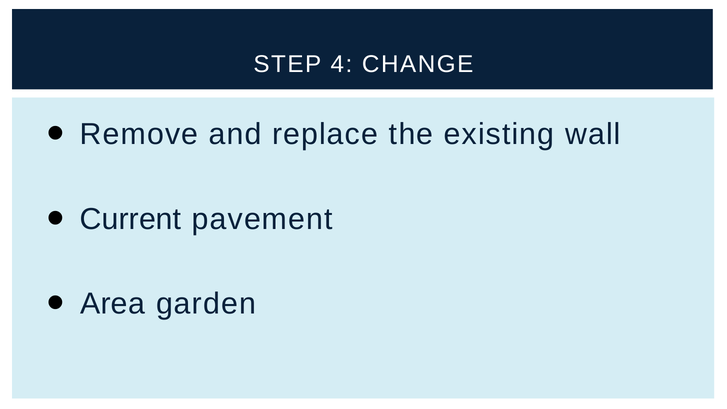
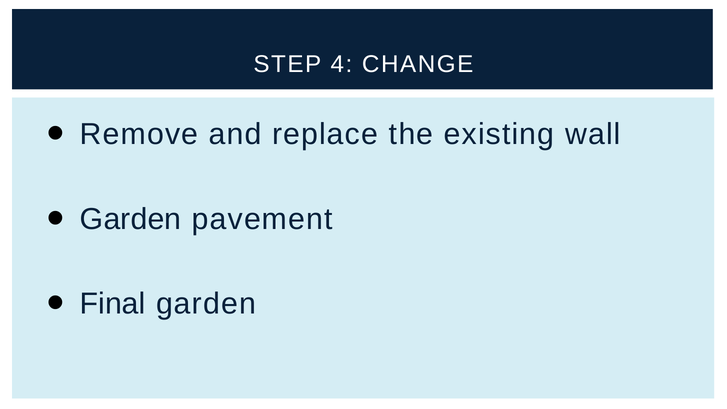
Current: Current -> Garden (131, 219)
Area: Area -> Final (113, 304)
